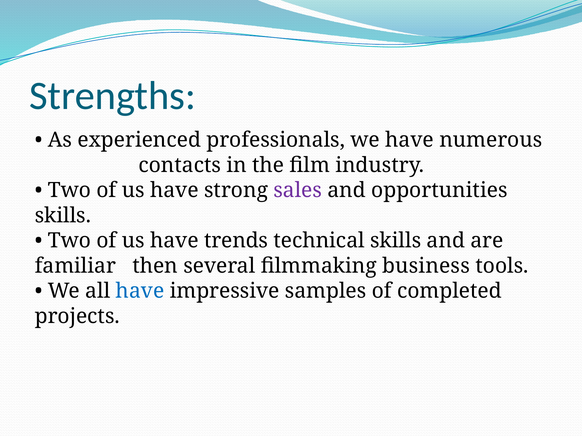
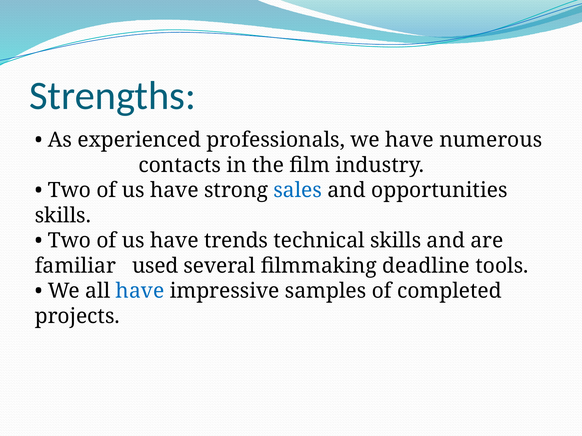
sales colour: purple -> blue (298, 191)
then: then -> used (155, 266)
business: business -> deadline (426, 266)
